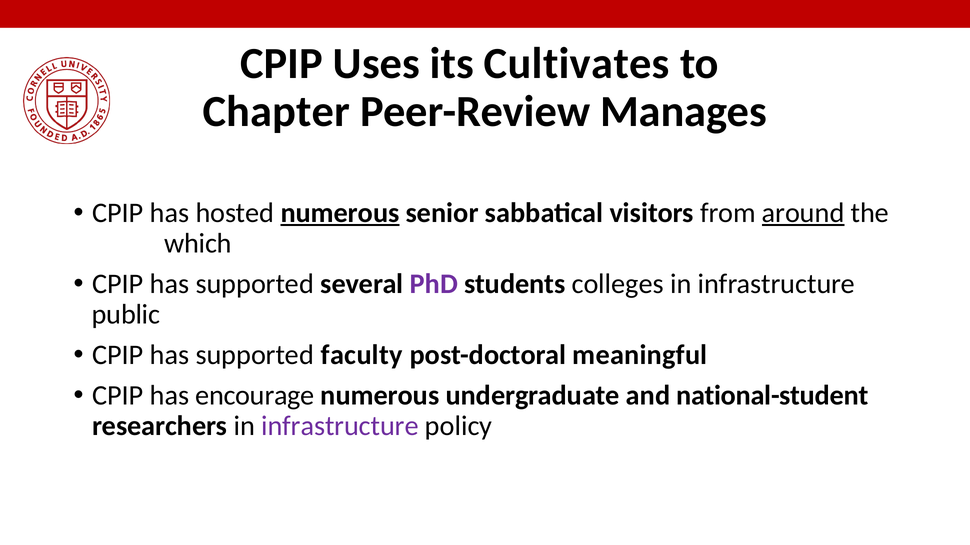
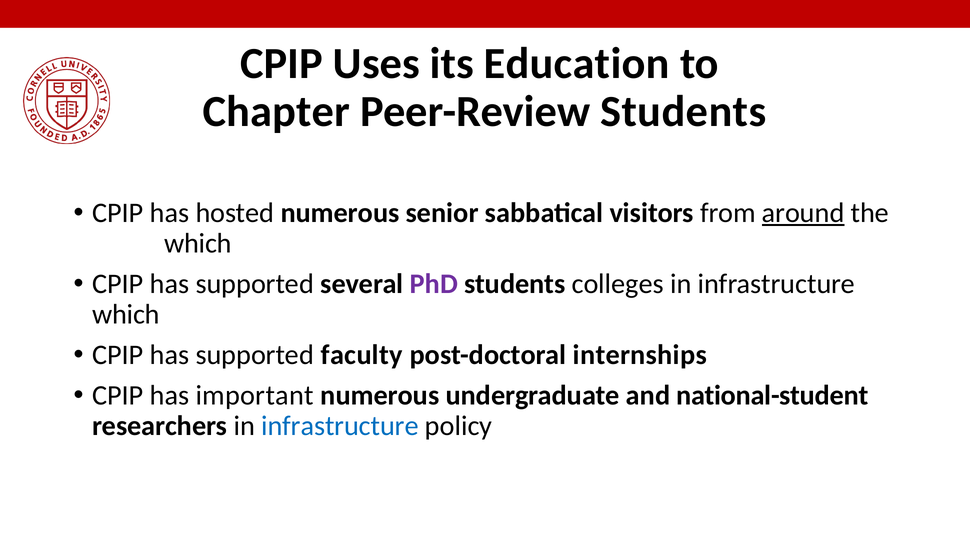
Cultivates: Cultivates -> Education (577, 64)
Peer-Review Manages: Manages -> Students (683, 112)
numerous underline: present -> none (340, 213)
public: public -> which (126, 315)
meaningful: meaningful -> internships (640, 355)
encourage: encourage -> important (255, 396)
infrastructure colour: purple -> blue (340, 426)
